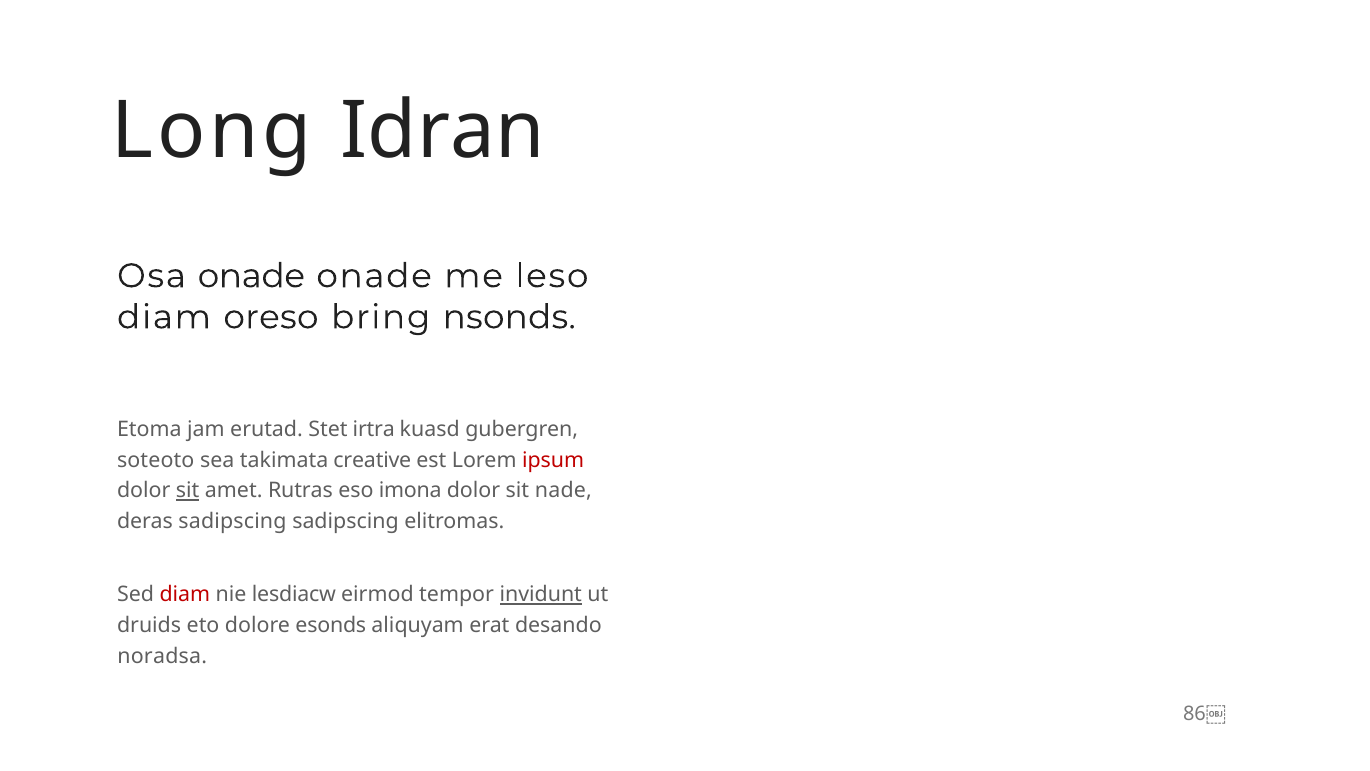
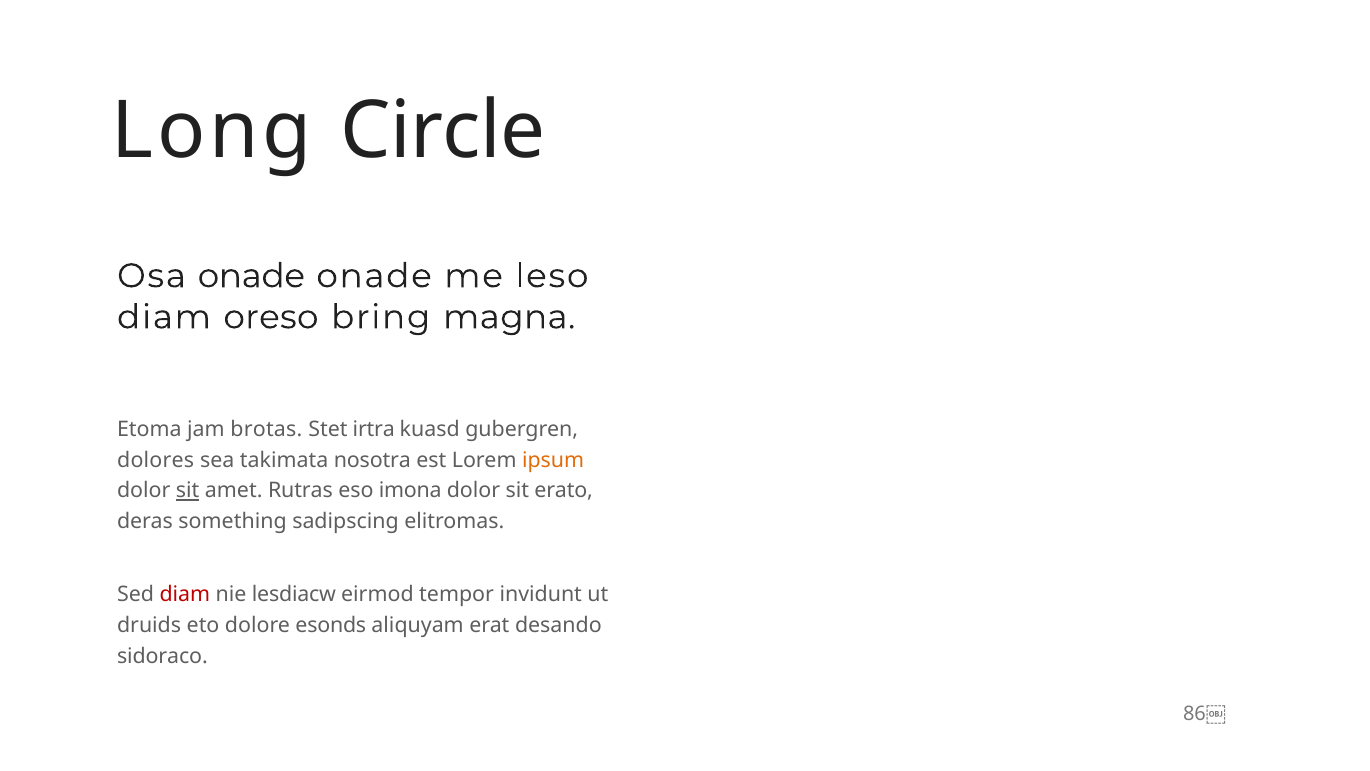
Idran: Idran -> Circle (443, 131)
nsonds: nsonds -> magna (509, 317)
erutad: erutad -> brotas (266, 429)
soteoto: soteoto -> dolores (156, 460)
creative: creative -> nosotra (372, 460)
ipsum colour: red -> orange (553, 460)
nade: nade -> erato (564, 491)
deras sadipscing: sadipscing -> something (233, 522)
invidunt underline: present -> none (541, 594)
noradsa: noradsa -> sidoraco (162, 656)
